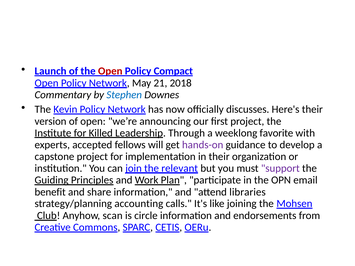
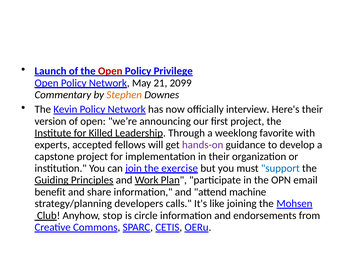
Compact: Compact -> Privilege (173, 71)
2018: 2018 -> 2099 (181, 83)
Stephen colour: blue -> orange (124, 95)
discusses: discusses -> interview (248, 109)
relevant: relevant -> exercise (180, 168)
support colour: purple -> blue (280, 168)
libraries: libraries -> machine (248, 192)
accounting: accounting -> developers (139, 204)
scan: scan -> stop (113, 216)
